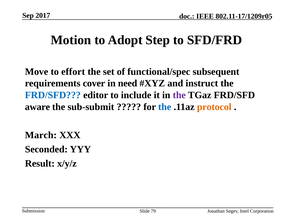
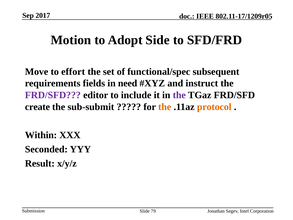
Step: Step -> Side (158, 40)
cover: cover -> fields (94, 83)
FRD/SFD colour: blue -> purple (53, 95)
aware: aware -> create (37, 107)
the colour: blue -> orange (165, 107)
March: March -> Within (41, 135)
